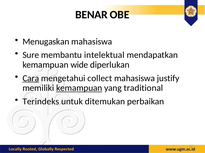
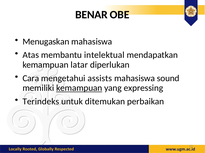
Sure: Sure -> Atas (31, 55)
wide: wide -> latar (79, 65)
Cara underline: present -> none (31, 79)
collect: collect -> assists (100, 79)
justify: justify -> sound (168, 79)
traditional: traditional -> expressing (143, 88)
